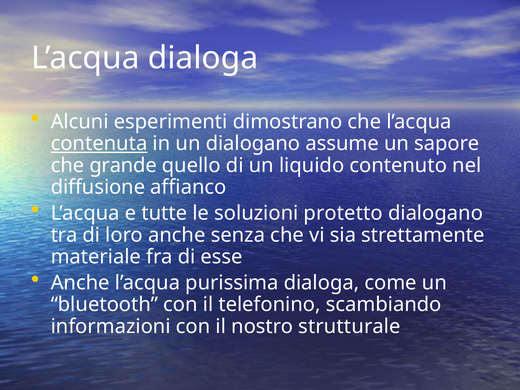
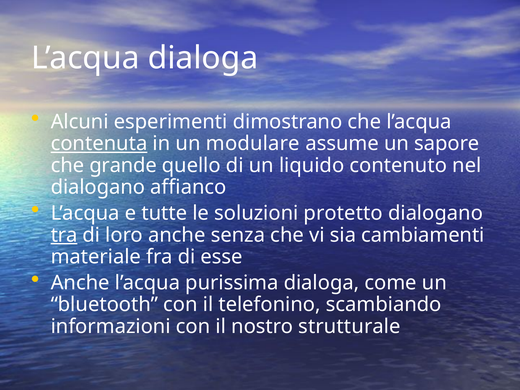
un dialogano: dialogano -> modulare (253, 144)
diffusione: diffusione -> dialogano (98, 187)
tra underline: none -> present (64, 235)
strettamente: strettamente -> cambiamenti (423, 235)
